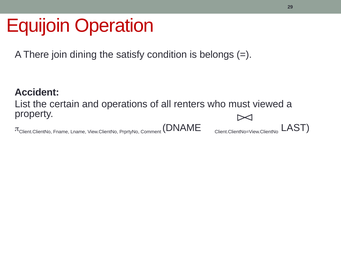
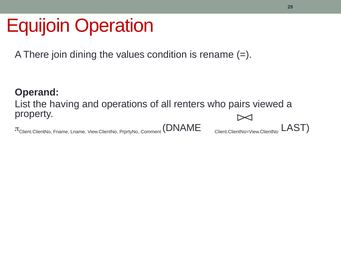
satisfy: satisfy -> values (130, 54)
belongs: belongs -> rename (217, 54)
Accident: Accident -> Operand (37, 92)
certain: certain -> having (64, 104)
must: must -> pairs (239, 104)
